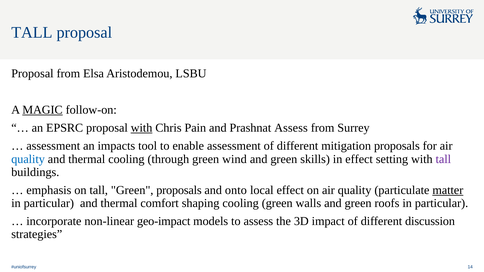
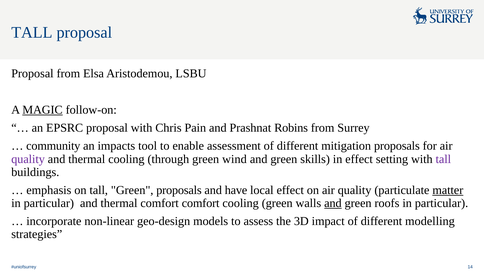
with underline: present -> none (142, 128)
Prashnat Assess: Assess -> Robins (291, 128)
assessment: assessment -> community (53, 146)
quality colour: blue -> purple (28, 159)
onto: onto -> have (236, 190)
comfort shaping: shaping -> comfort (201, 203)
and underline: none -> present (333, 203)
geo-impact: geo-impact -> geo-design (164, 221)
discussion: discussion -> modelling (430, 221)
